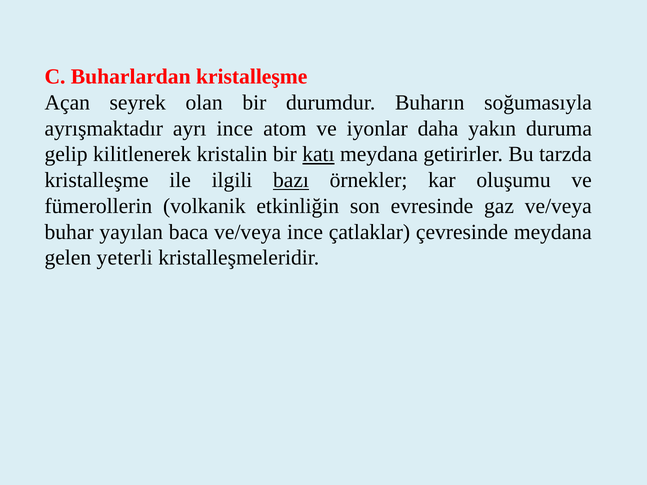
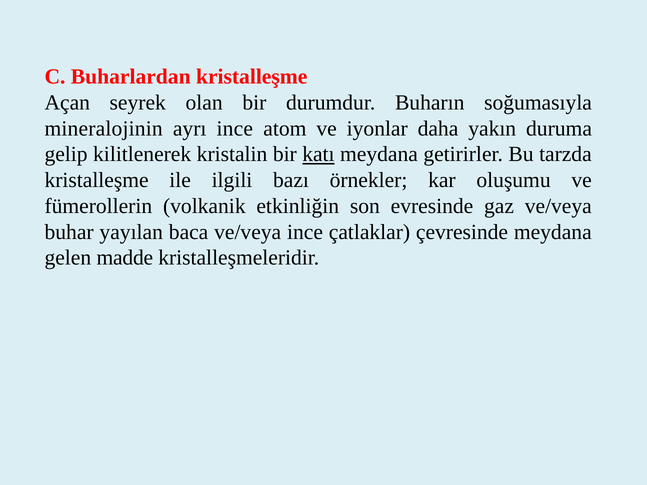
ayrışmaktadır: ayrışmaktadır -> mineralojinin (104, 129)
bazı underline: present -> none (291, 180)
yeterli: yeterli -> madde (125, 258)
